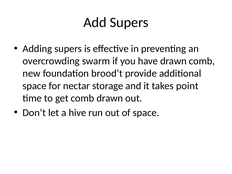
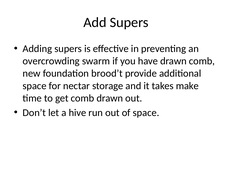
point: point -> make (187, 86)
